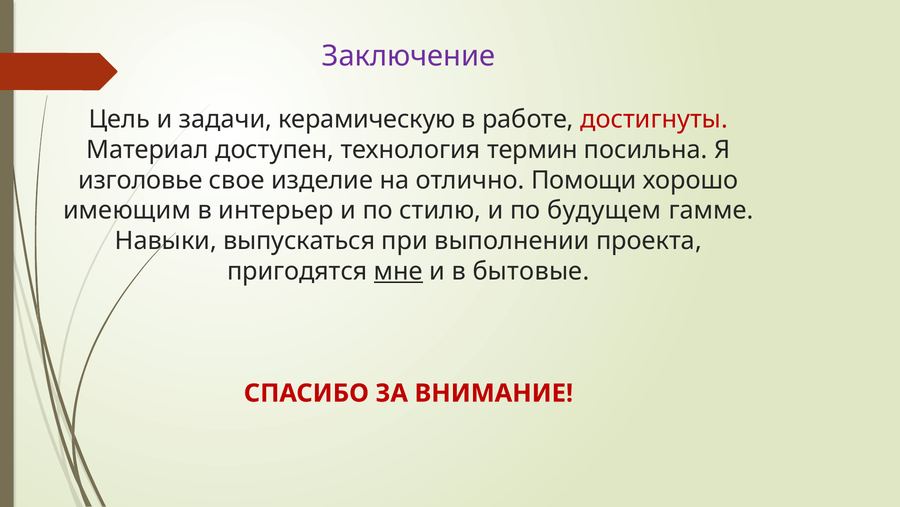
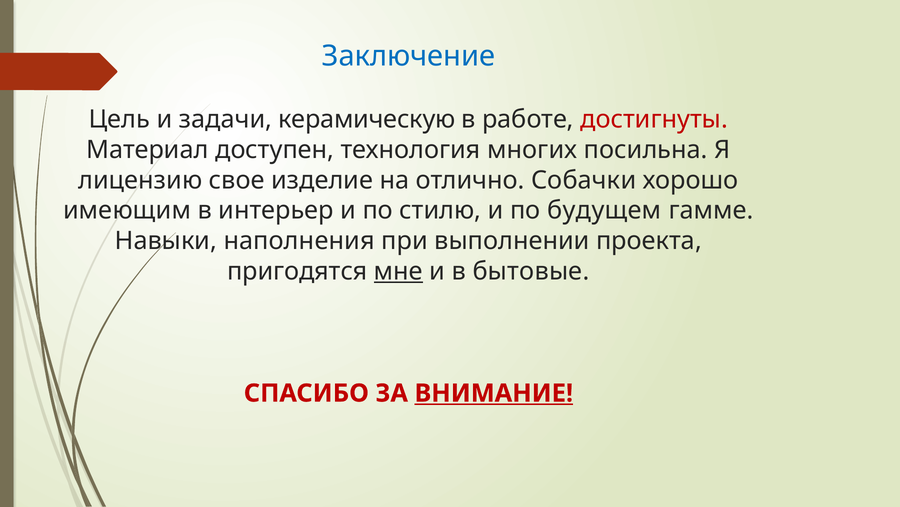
Заключение colour: purple -> blue (408, 56)
термин: термин -> многих (532, 149)
изголовье: изголовье -> лицензию (140, 180)
Помощи: Помощи -> Собачки (584, 180)
выпускаться: выпускаться -> наполнения (299, 241)
ВНИМАНИЕ underline: none -> present (494, 393)
